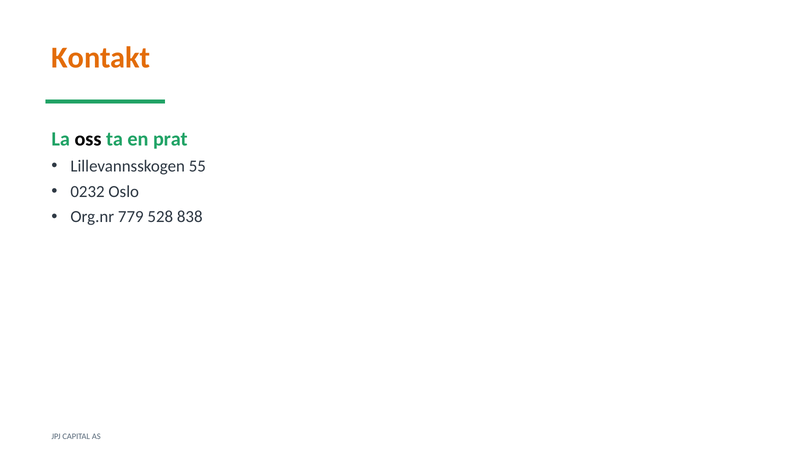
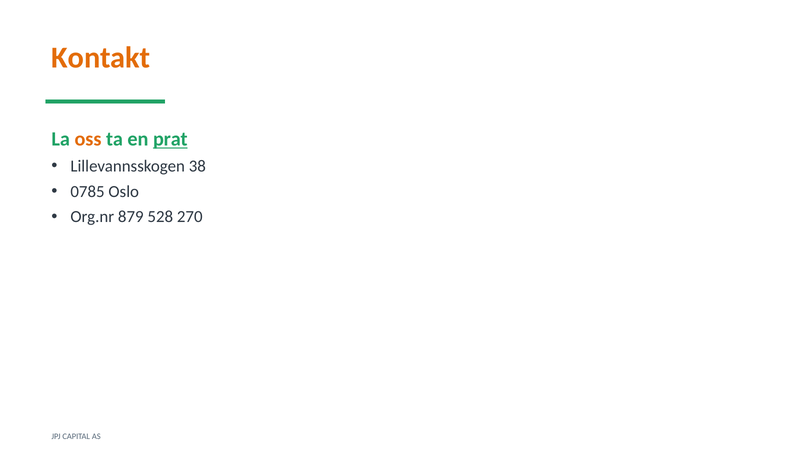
oss colour: black -> orange (88, 139)
prat underline: none -> present (170, 139)
55: 55 -> 38 (197, 166)
0232: 0232 -> 0785 (88, 192)
779: 779 -> 879 (131, 217)
838: 838 -> 270 (190, 217)
